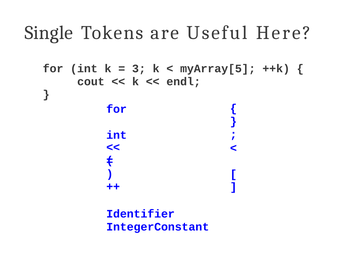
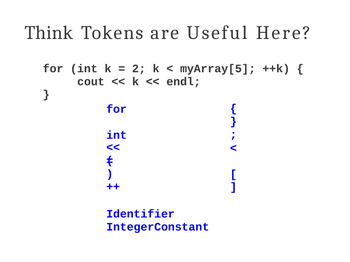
Single: Single -> Think (49, 33)
3: 3 -> 2 (139, 69)
